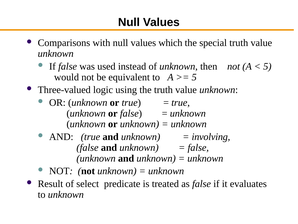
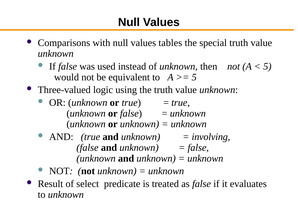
which: which -> tables (170, 43)
